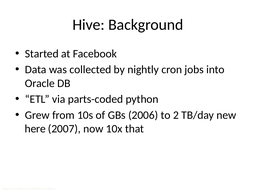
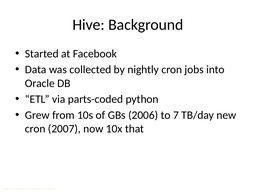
2: 2 -> 7 (176, 115)
here: here -> cron (35, 129)
